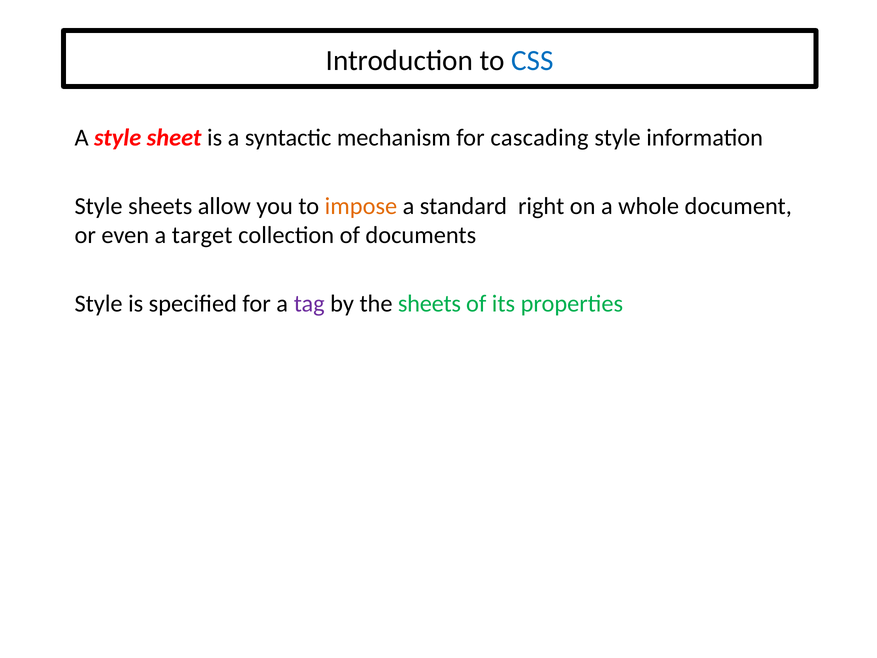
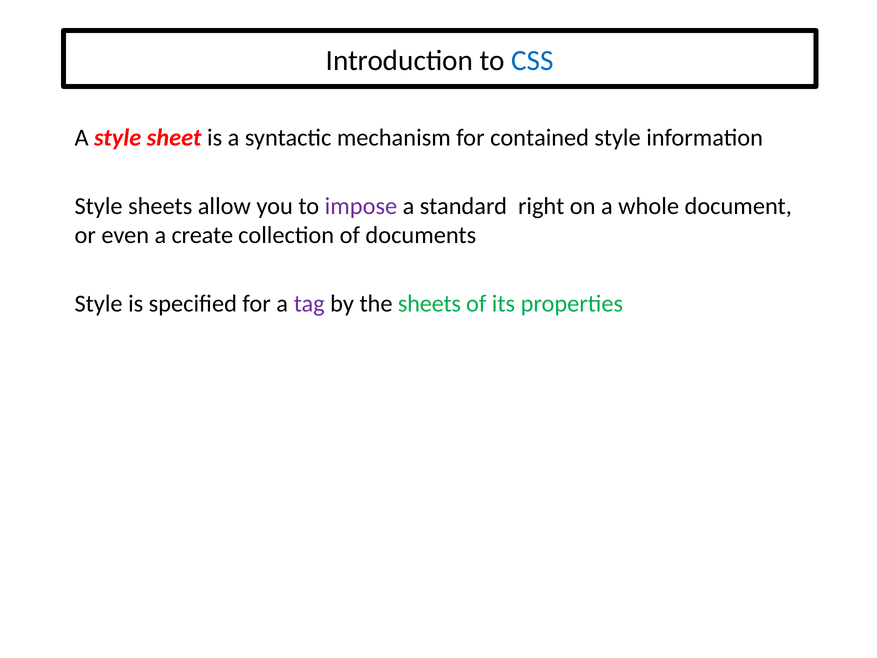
cascading: cascading -> contained (540, 138)
impose colour: orange -> purple (361, 206)
target: target -> create (202, 235)
